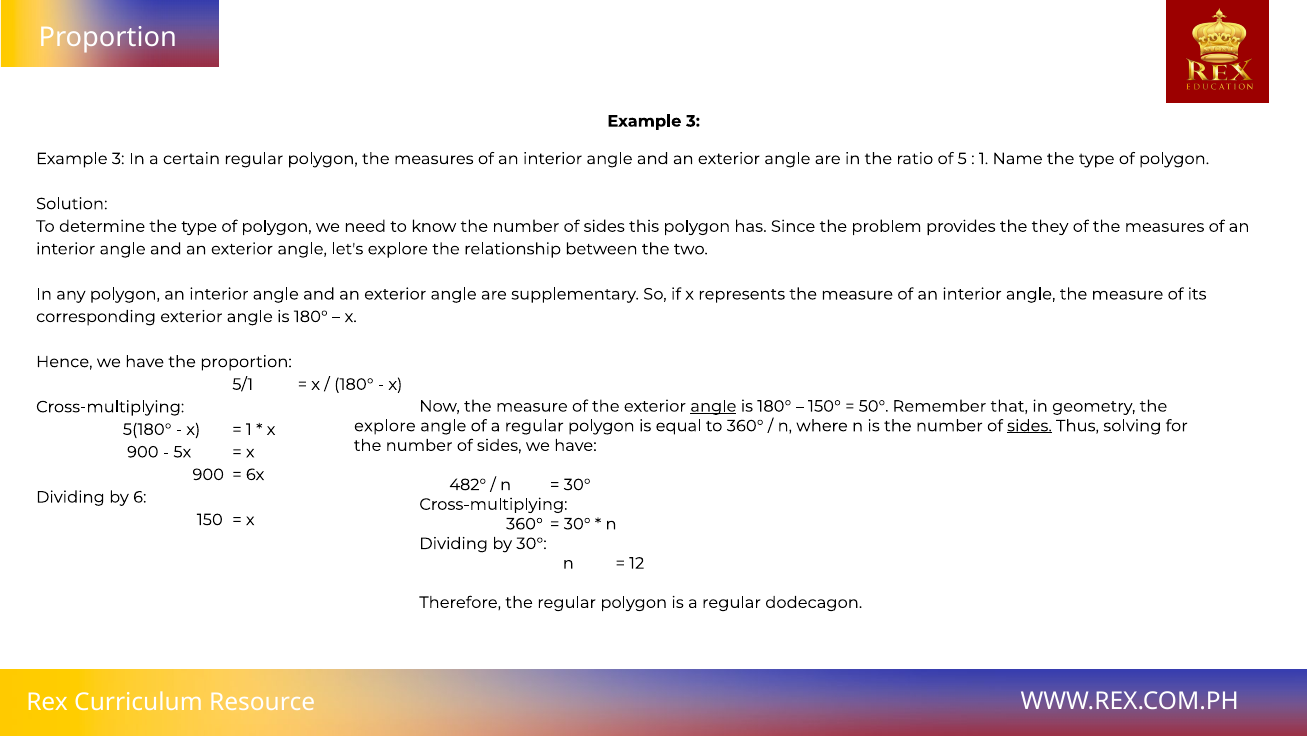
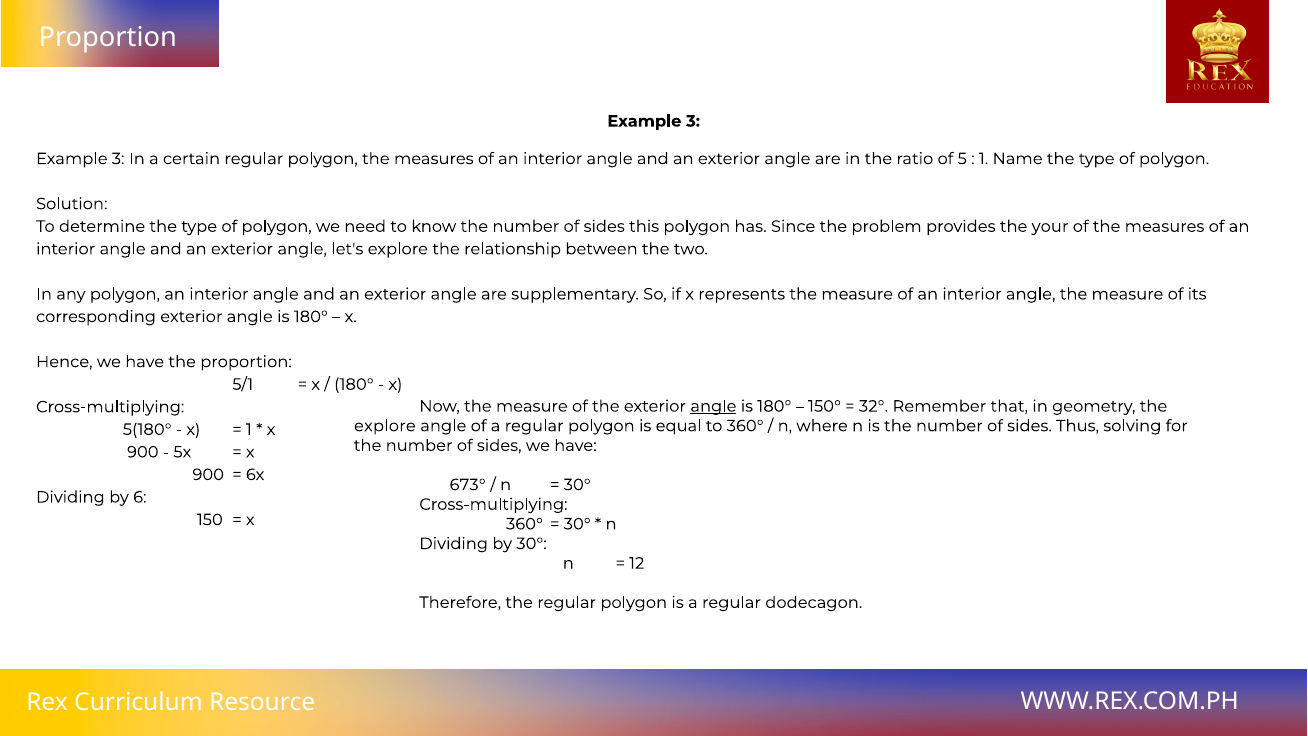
they: they -> your (1050, 226)
50°: 50° -> 32° (873, 406)
sides underline: present -> none (1029, 426)
482°: 482° -> 673° (468, 485)
